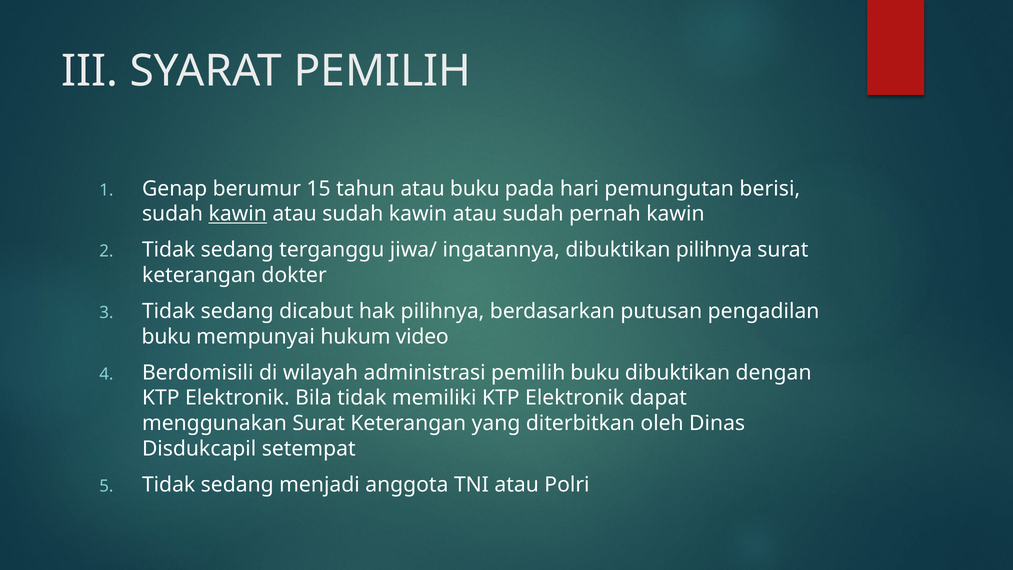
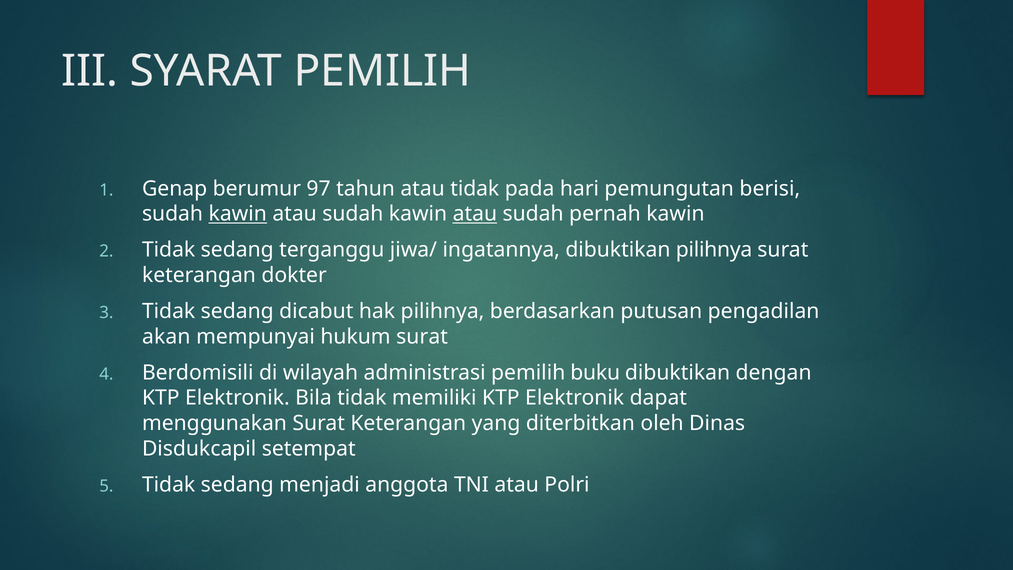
15: 15 -> 97 (319, 189)
atau buku: buku -> tidak (475, 189)
atau underline: none -> present (475, 214)
buku: buku -> akan (166, 337)
hukum video: video -> surat (422, 337)
